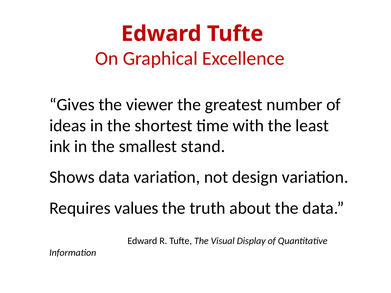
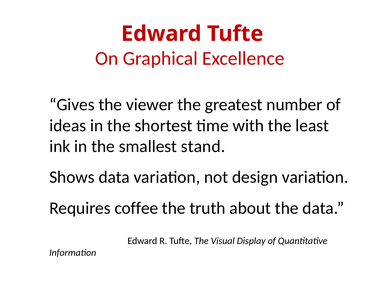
values: values -> coffee (136, 208)
